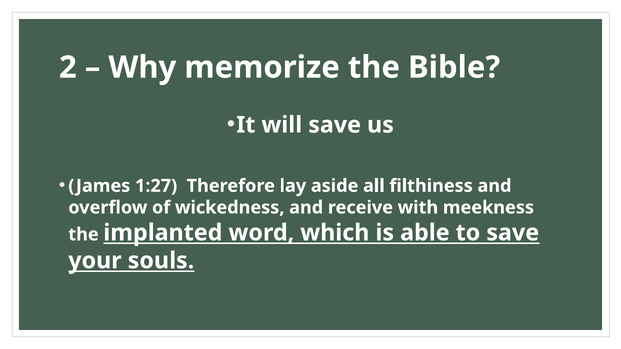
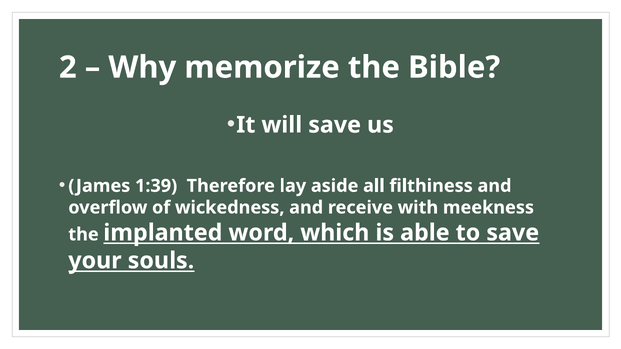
1:27: 1:27 -> 1:39 (156, 186)
